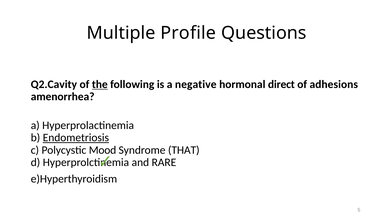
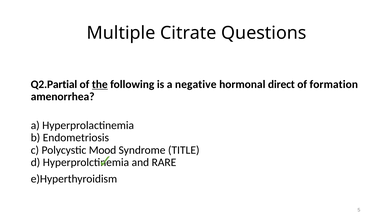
Profile: Profile -> Citrate (188, 33)
Q2.Cavity: Q2.Cavity -> Q2.Partial (54, 84)
adhesions: adhesions -> formation (334, 84)
Endometriosis underline: present -> none (76, 138)
THAT: THAT -> TITLE (184, 150)
